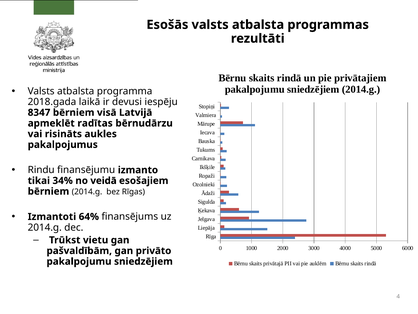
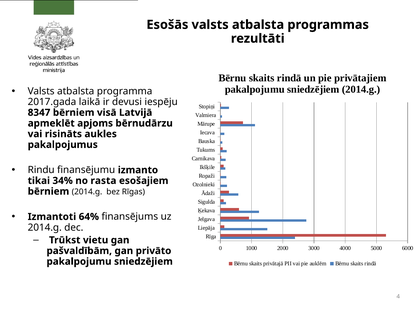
2018.gada: 2018.gada -> 2017.gada (52, 102)
radītas: radītas -> apjoms (95, 123)
veidā: veidā -> rasta (103, 180)
